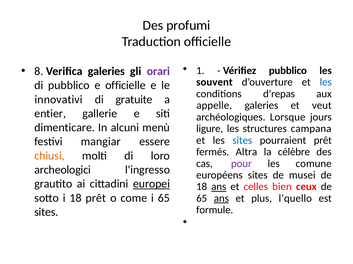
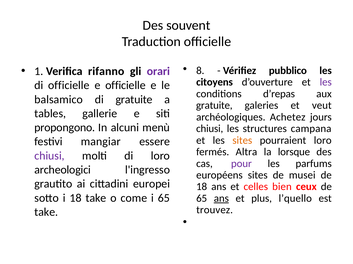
profumi: profumi -> souvent (188, 25)
1: 1 -> 8 (200, 71)
8: 8 -> 1 (39, 71)
Verifica galeries: galeries -> rifanno (106, 71)
souvent: souvent -> citoyens (215, 82)
les colour: blue -> purple (326, 82)
di pubblico: pubblico -> officielle (69, 86)
innovativi: innovativi -> balsamico (59, 100)
appelle: appelle -> gratuite (214, 106)
entier: entier -> tables (50, 114)
Lorsque: Lorsque -> Achetez (288, 117)
dimenticare: dimenticare -> propongono (65, 128)
ligure: ligure -> chiusi (210, 129)
sites colour: blue -> orange (242, 141)
pourraient prêt: prêt -> loro (323, 141)
célèbre: célèbre -> lorsque (294, 152)
chiusi colour: orange -> purple (50, 156)
comune: comune -> parfums (314, 164)
europei underline: present -> none (152, 184)
ans underline: present -> none (219, 187)
18 prêt: prêt -> take (96, 199)
formule: formule -> trouvez (215, 211)
sites: sites -> take (46, 213)
